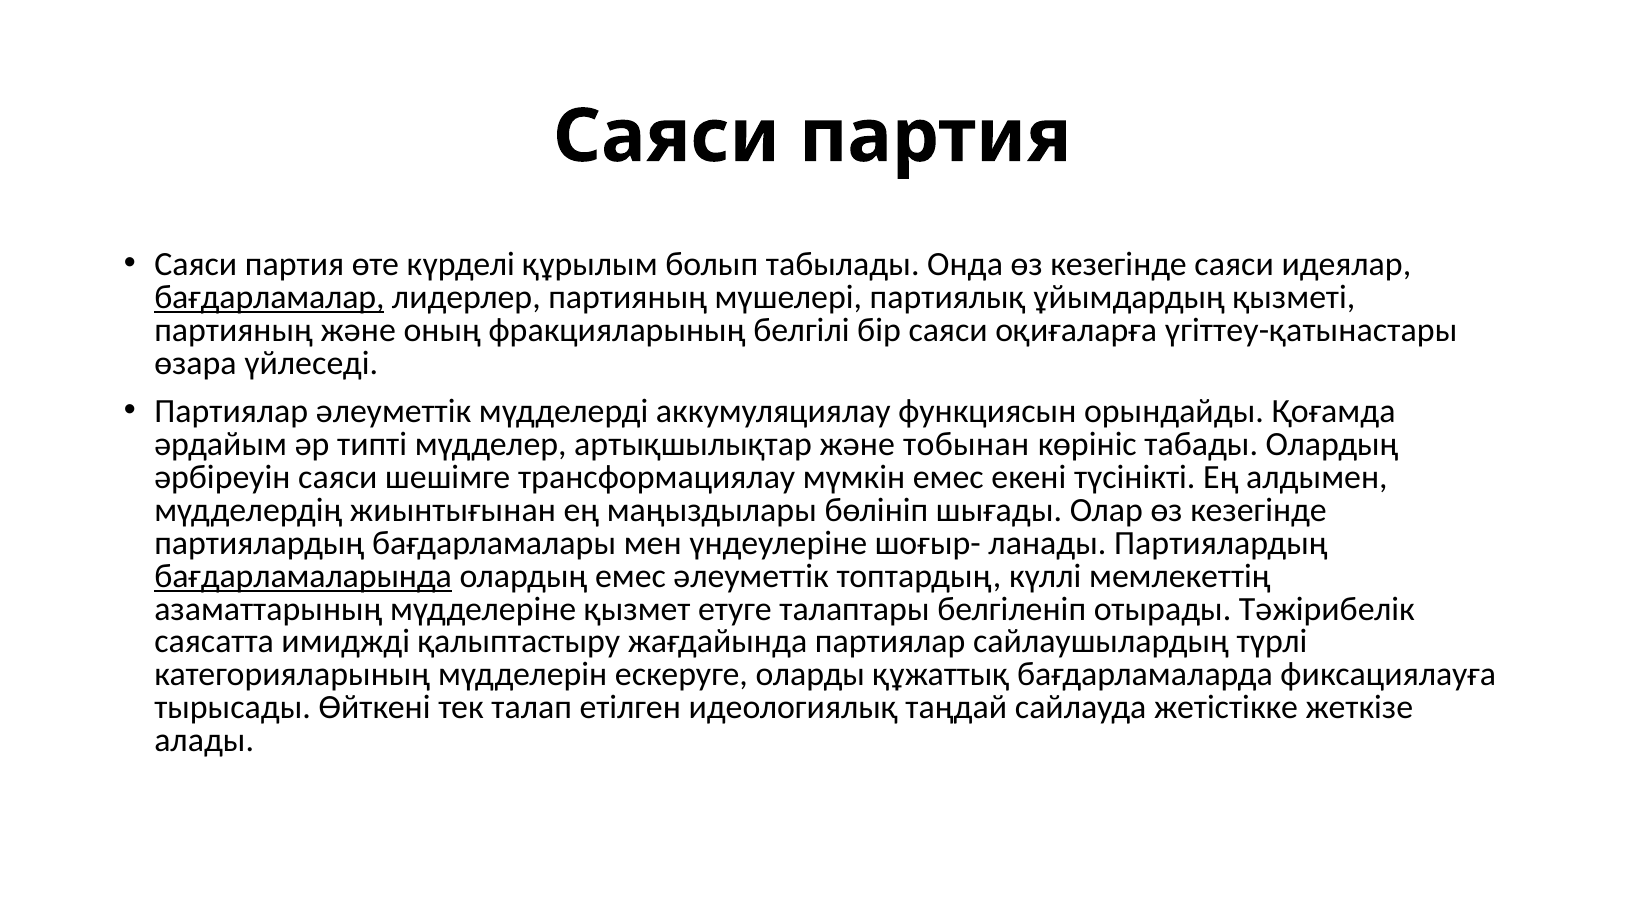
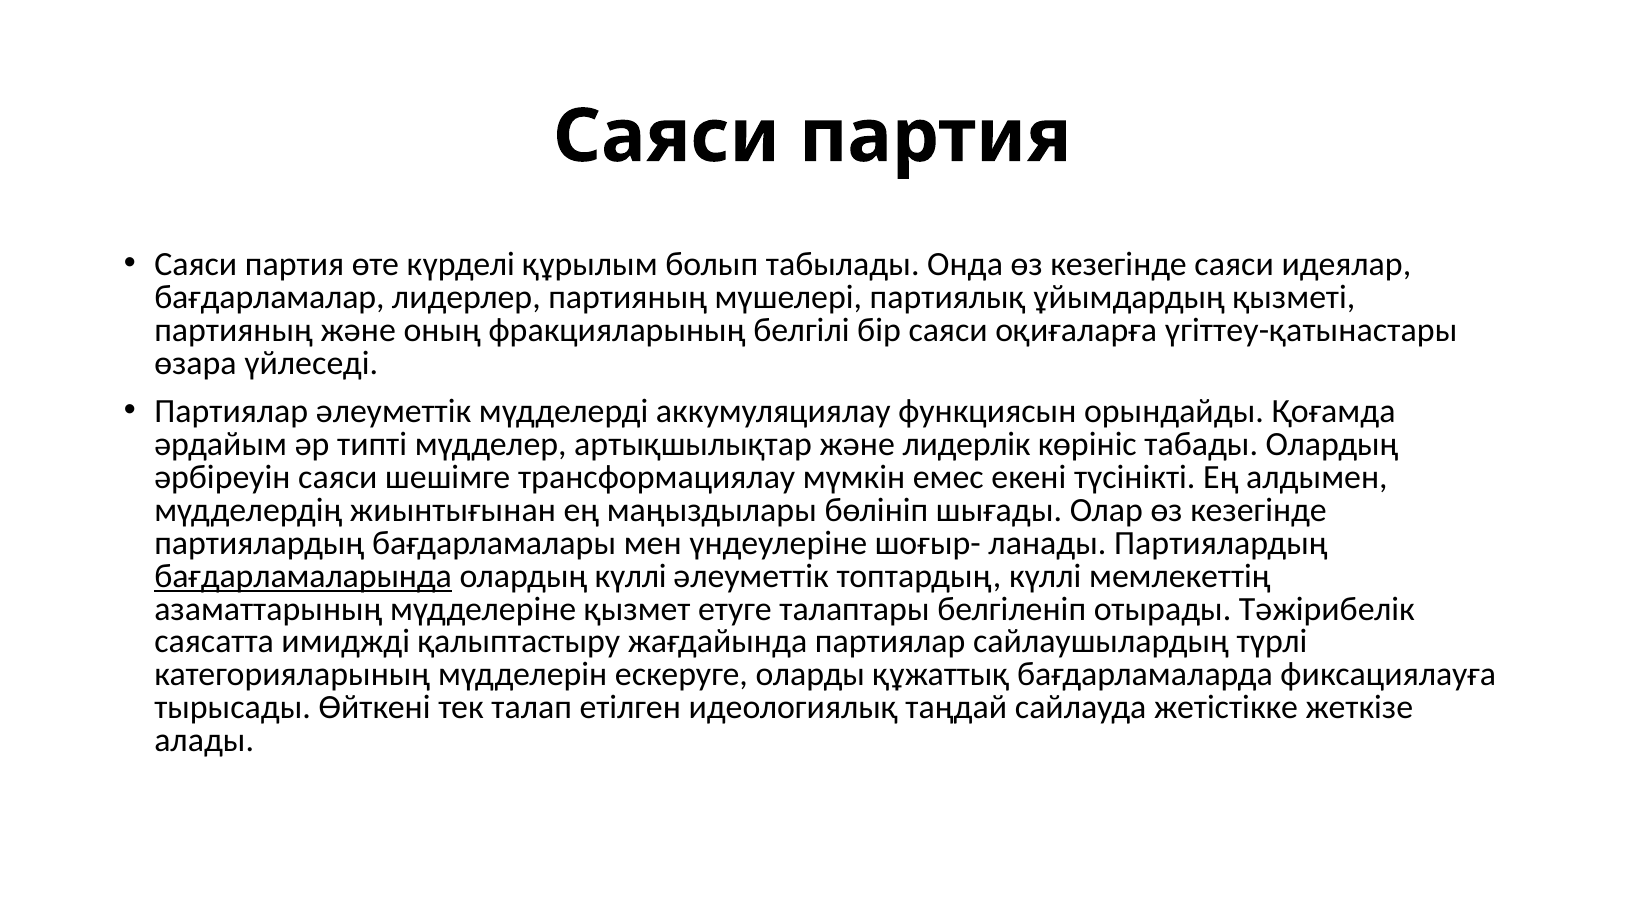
бағдарламалар underline: present -> none (269, 297)
тобынан: тобынан -> лидерлік (967, 444)
олардың емес: емес -> күллі (631, 576)
